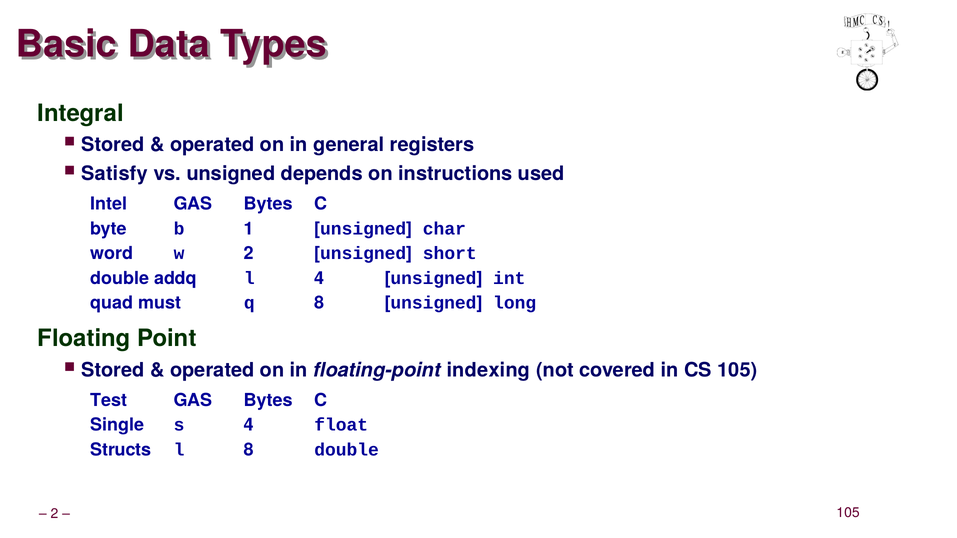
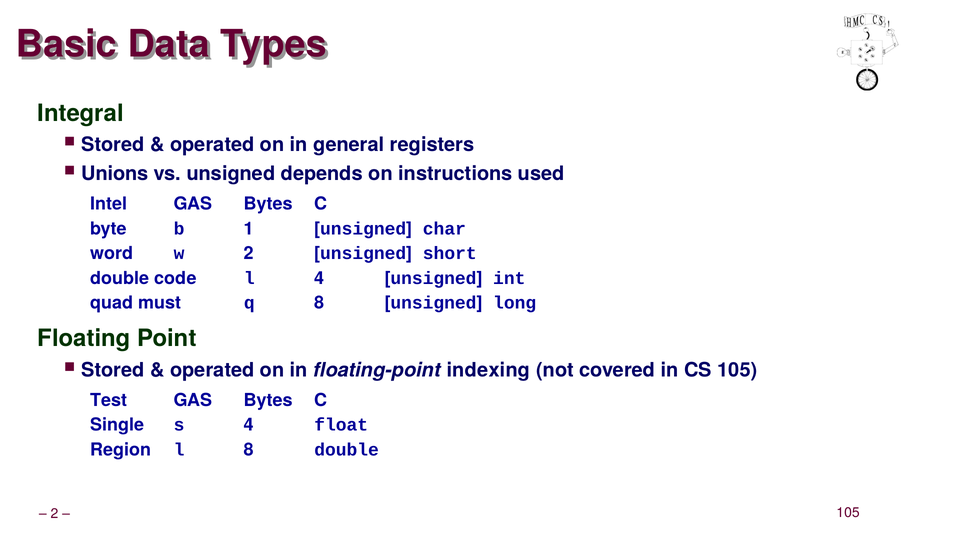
Satisfy: Satisfy -> Unions (115, 174)
addq: addq -> code (175, 278)
Structs: Structs -> Region (121, 450)
